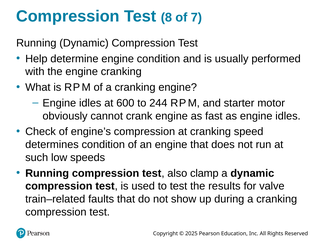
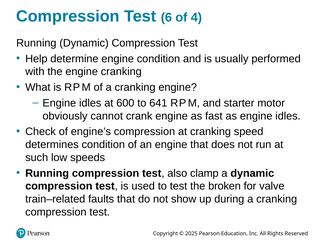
8: 8 -> 6 (166, 17)
7: 7 -> 4 (196, 17)
244: 244 -> 641 (158, 103)
results: results -> broken (225, 186)
